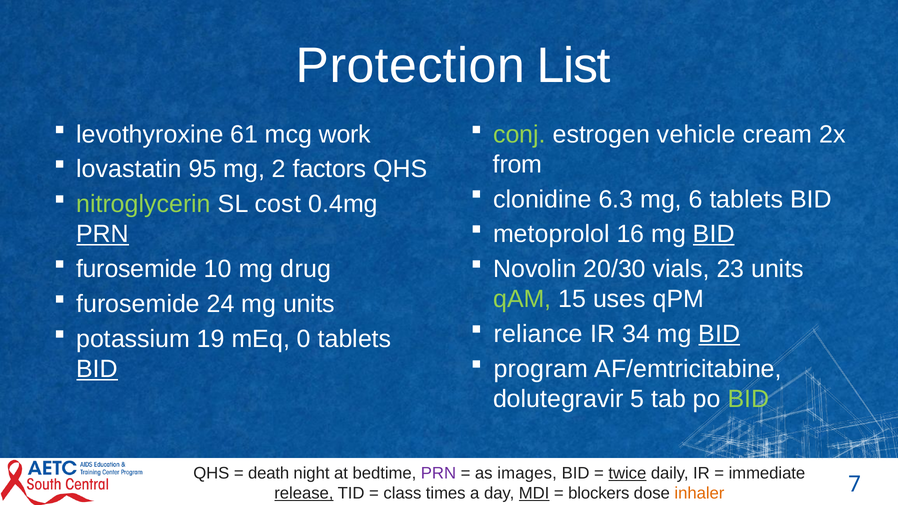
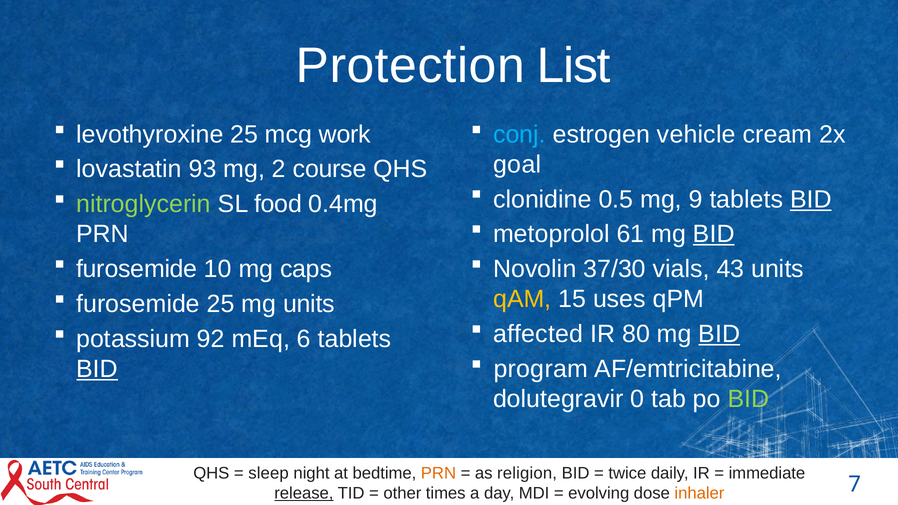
levothyroxine 61: 61 -> 25 (244, 134)
conj colour: light green -> light blue (519, 134)
from: from -> goal (517, 164)
95: 95 -> 93 (203, 169)
factors: factors -> course (330, 169)
6.3: 6.3 -> 0.5 (616, 199)
6: 6 -> 9 (696, 199)
BID underline: none -> present (811, 199)
cost: cost -> food (278, 204)
16: 16 -> 61 (631, 234)
PRN underline: present -> none (103, 234)
drug: drug -> caps (306, 269)
20/30: 20/30 -> 37/30 (615, 269)
23: 23 -> 43 (730, 269)
qAM colour: light green -> yellow (522, 299)
furosemide 24: 24 -> 25 (221, 304)
reliance: reliance -> affected (538, 334)
34: 34 -> 80 (636, 334)
19: 19 -> 92 (211, 339)
0: 0 -> 6 (304, 339)
5: 5 -> 0 (637, 399)
death: death -> sleep (269, 473)
PRN colour: purple -> orange (439, 473)
images: images -> religion (527, 473)
twice underline: present -> none (627, 473)
class: class -> other (402, 493)
MDI underline: present -> none (534, 493)
blockers: blockers -> evolving (599, 493)
